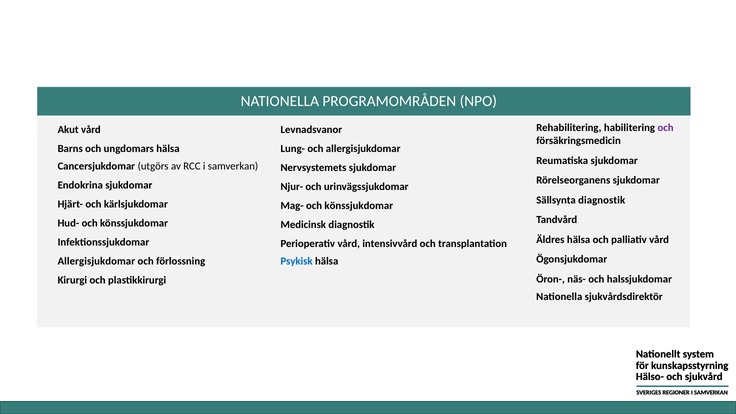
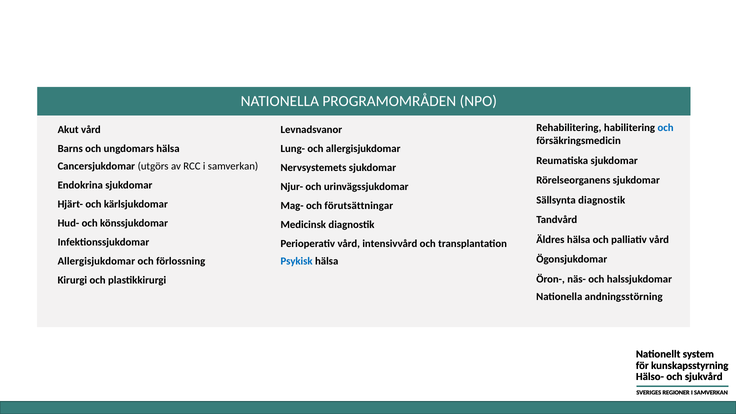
och colour: purple -> blue (666, 128)
Mag- och könssjukdomar: könssjukdomar -> förutsättningar (359, 206)
sjukvårdsdirektör: sjukvårdsdirektör -> andningsstörning (624, 296)
